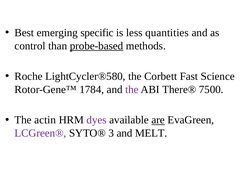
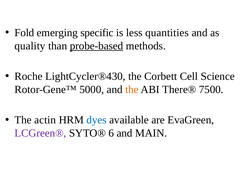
Best: Best -> Fold (24, 33)
control: control -> quality (30, 46)
LightCycler®580: LightCycler®580 -> LightCycler®430 (85, 77)
Fast: Fast -> Cell (189, 77)
1784: 1784 -> 5000 (92, 90)
the colour: purple -> orange (132, 90)
dyes colour: purple -> blue (97, 120)
are underline: present -> none (158, 120)
3: 3 -> 6 (111, 133)
MELT: MELT -> MAIN (151, 133)
